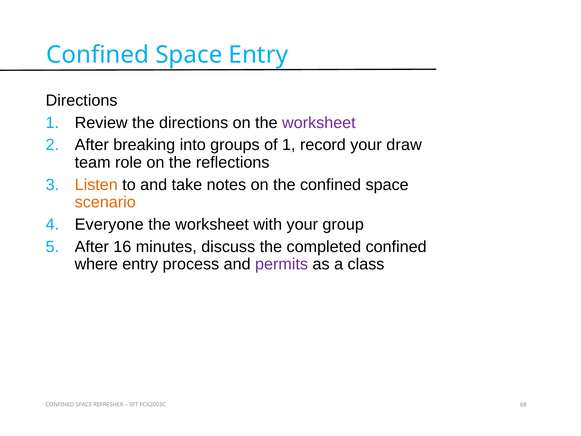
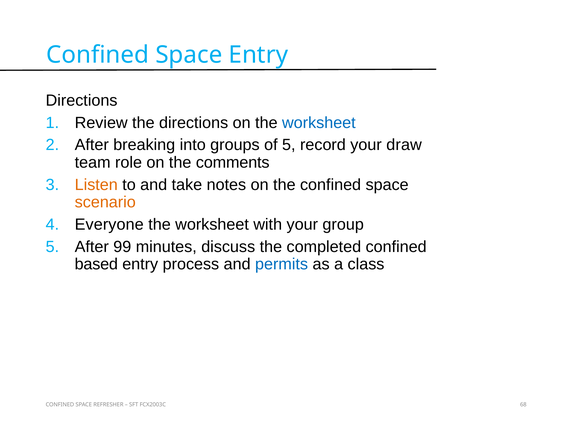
worksheet colour: purple -> blue (319, 123)
of 1: 1 -> 5 (289, 145)
reflections: reflections -> comments (233, 162)
16: 16 -> 99 (122, 247)
where: where -> based (96, 264)
permits colour: purple -> blue (282, 264)
